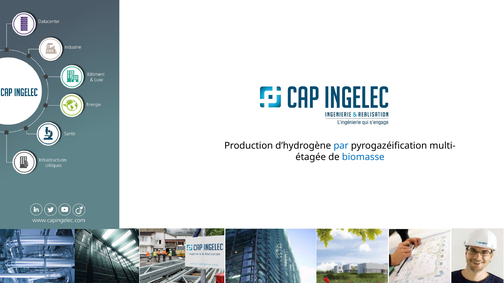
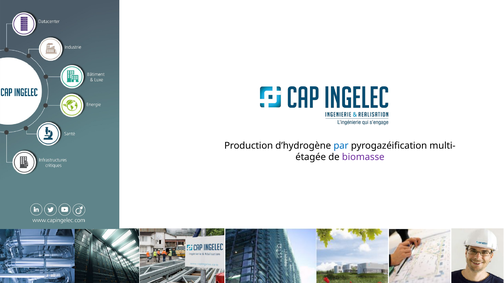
biomasse colour: blue -> purple (363, 157)
